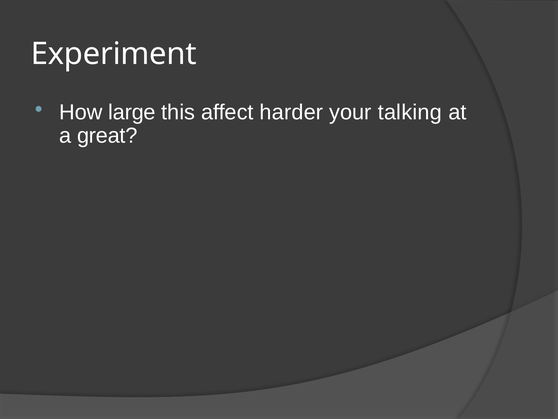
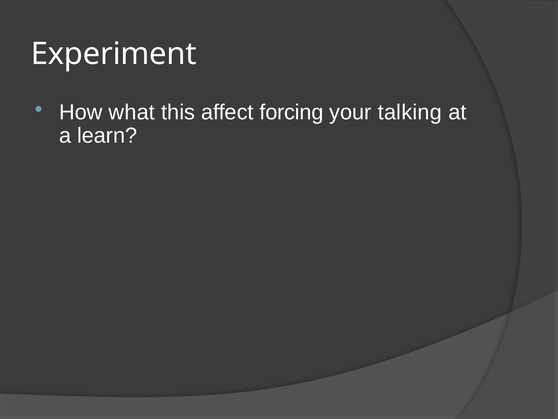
large: large -> what (132, 112)
harder: harder -> forcing (292, 112)
great: great -> learn (107, 135)
